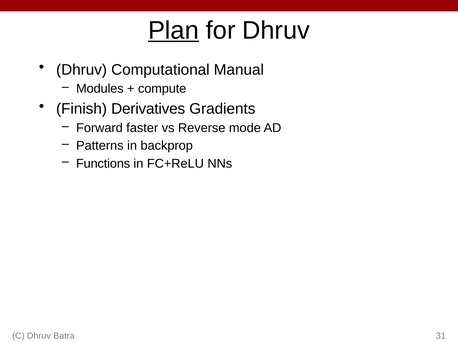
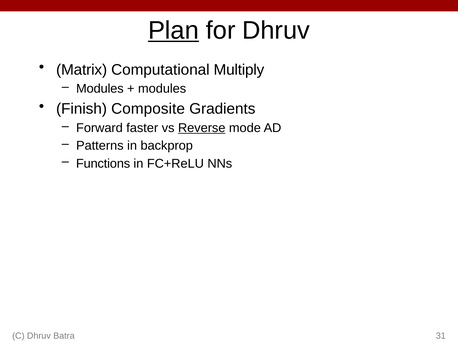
Dhruv: Dhruv -> Matrix (82, 70)
Manual: Manual -> Multiply (239, 70)
compute: compute -> modules (162, 89)
Derivatives: Derivatives -> Composite (148, 109)
Reverse underline: none -> present (202, 128)
